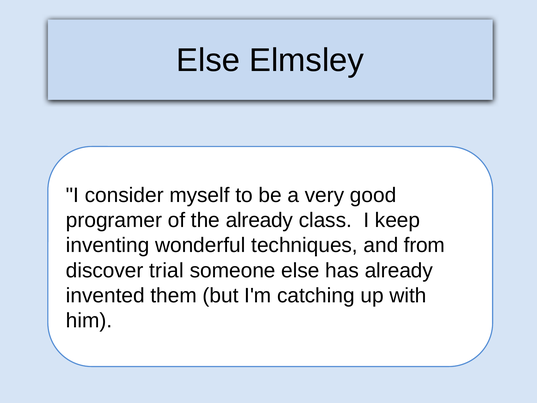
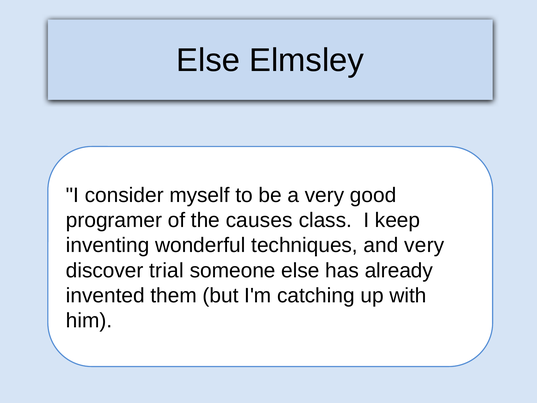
the already: already -> causes (259, 220)
and from: from -> very (424, 245)
